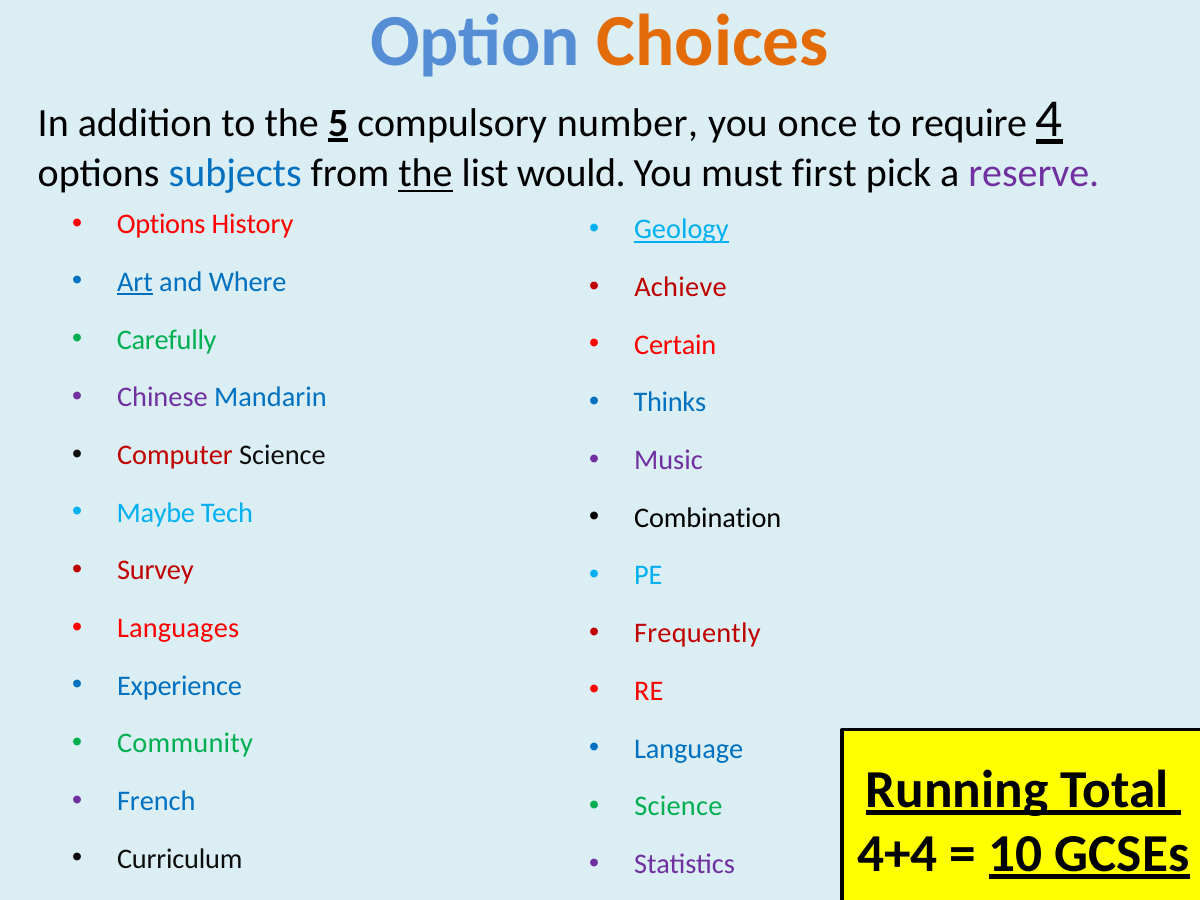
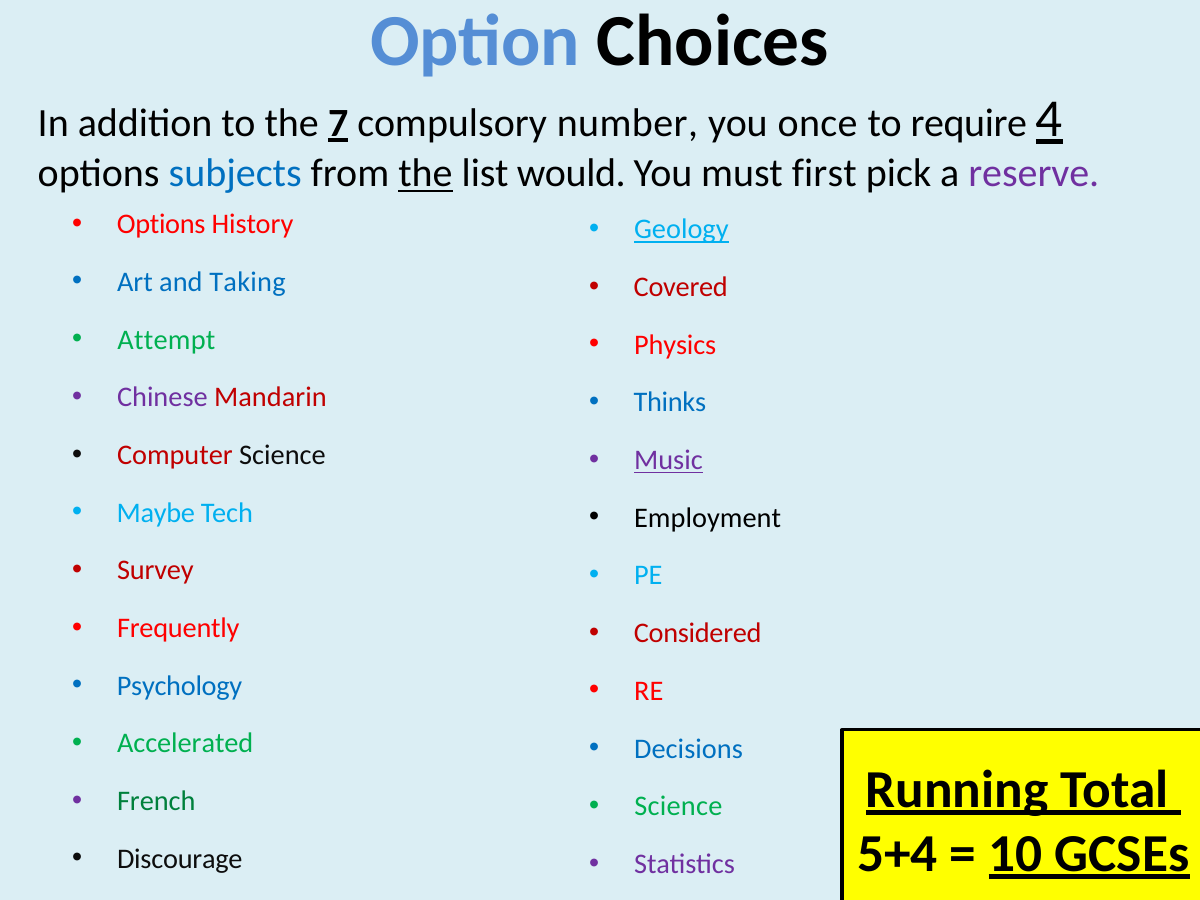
Choices colour: orange -> black (713, 42)
5: 5 -> 7 (338, 123)
Art underline: present -> none (135, 282)
Where: Where -> Taking (248, 282)
Achieve: Achieve -> Covered (681, 287)
Carefully: Carefully -> Attempt (166, 340)
Certain: Certain -> Physics (675, 345)
Mandarin colour: blue -> red (270, 397)
Music underline: none -> present (668, 460)
Combination: Combination -> Employment (708, 518)
Languages: Languages -> Frequently (178, 628)
Frequently: Frequently -> Considered (698, 633)
Experience: Experience -> Psychology (180, 686)
Community: Community -> Accelerated (185, 743)
Language: Language -> Decisions (689, 749)
French colour: blue -> green (156, 801)
4+4: 4+4 -> 5+4 (898, 854)
Curriculum: Curriculum -> Discourage (180, 859)
